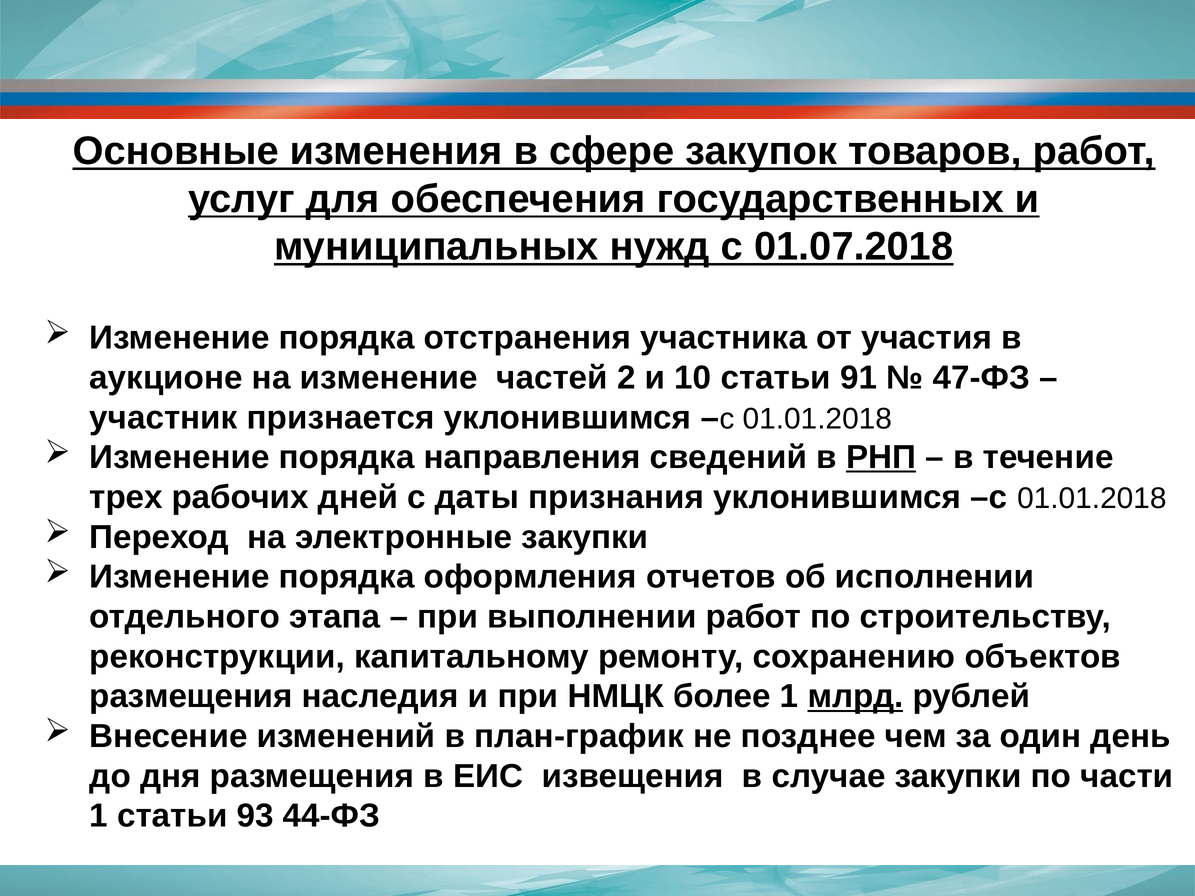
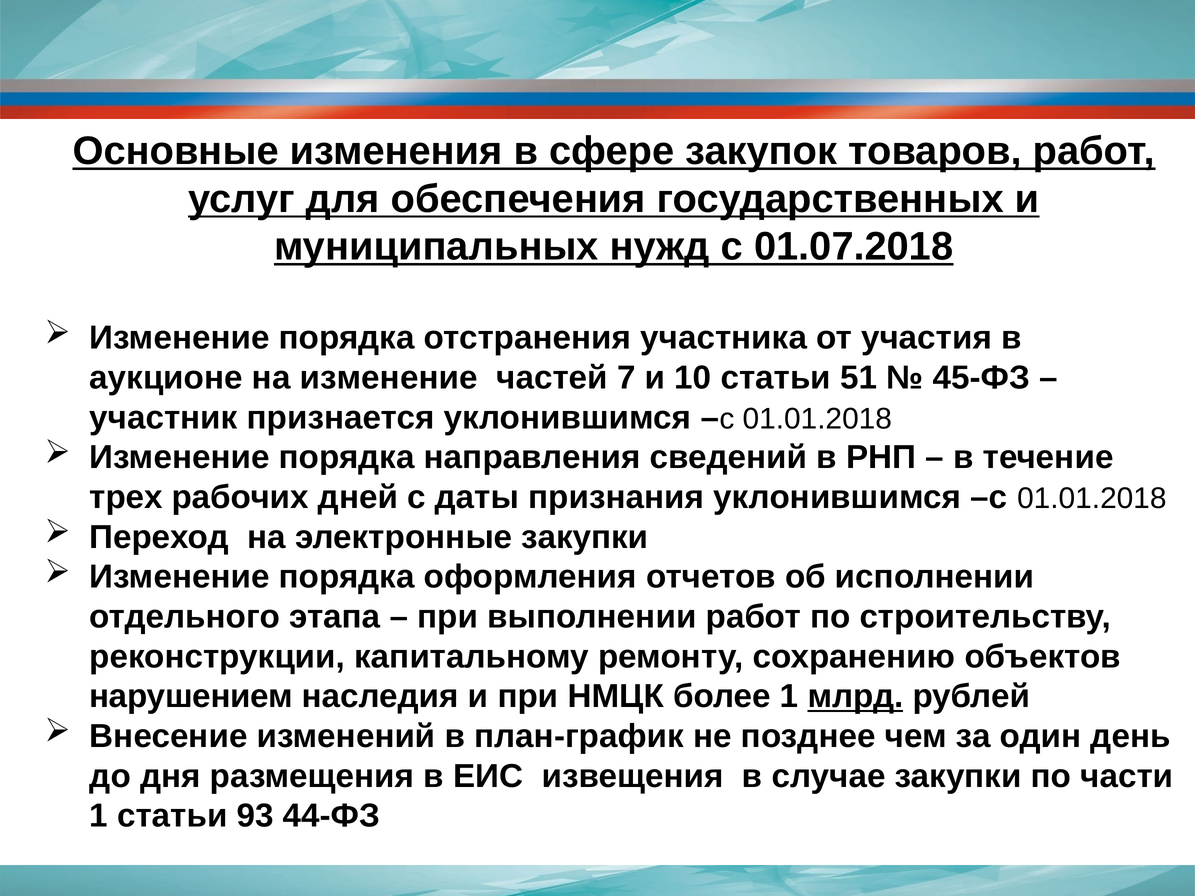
2: 2 -> 7 (626, 378)
91: 91 -> 51 (859, 378)
47-ФЗ: 47-ФЗ -> 45-ФЗ (981, 378)
РНП underline: present -> none (881, 458)
размещения: размещения -> нарушением (191, 697)
